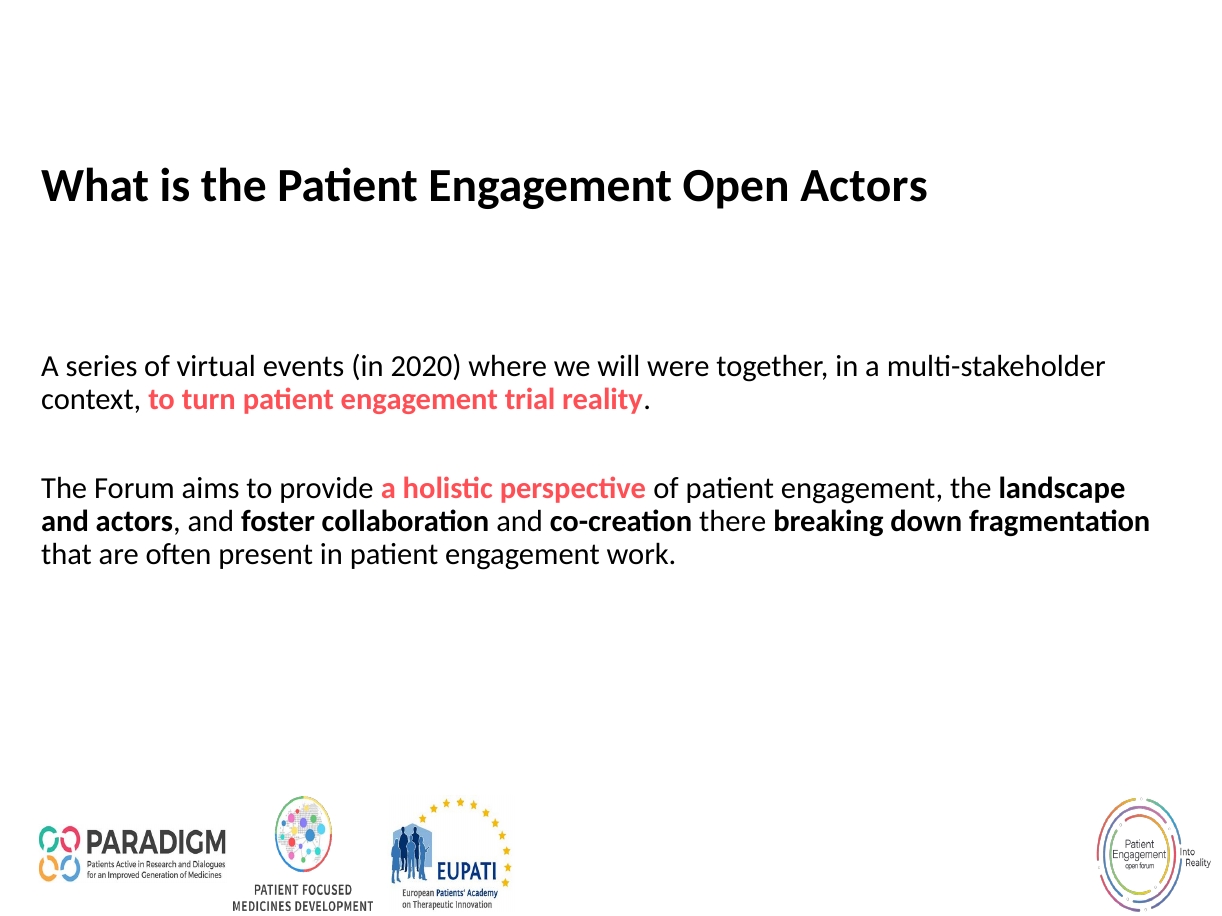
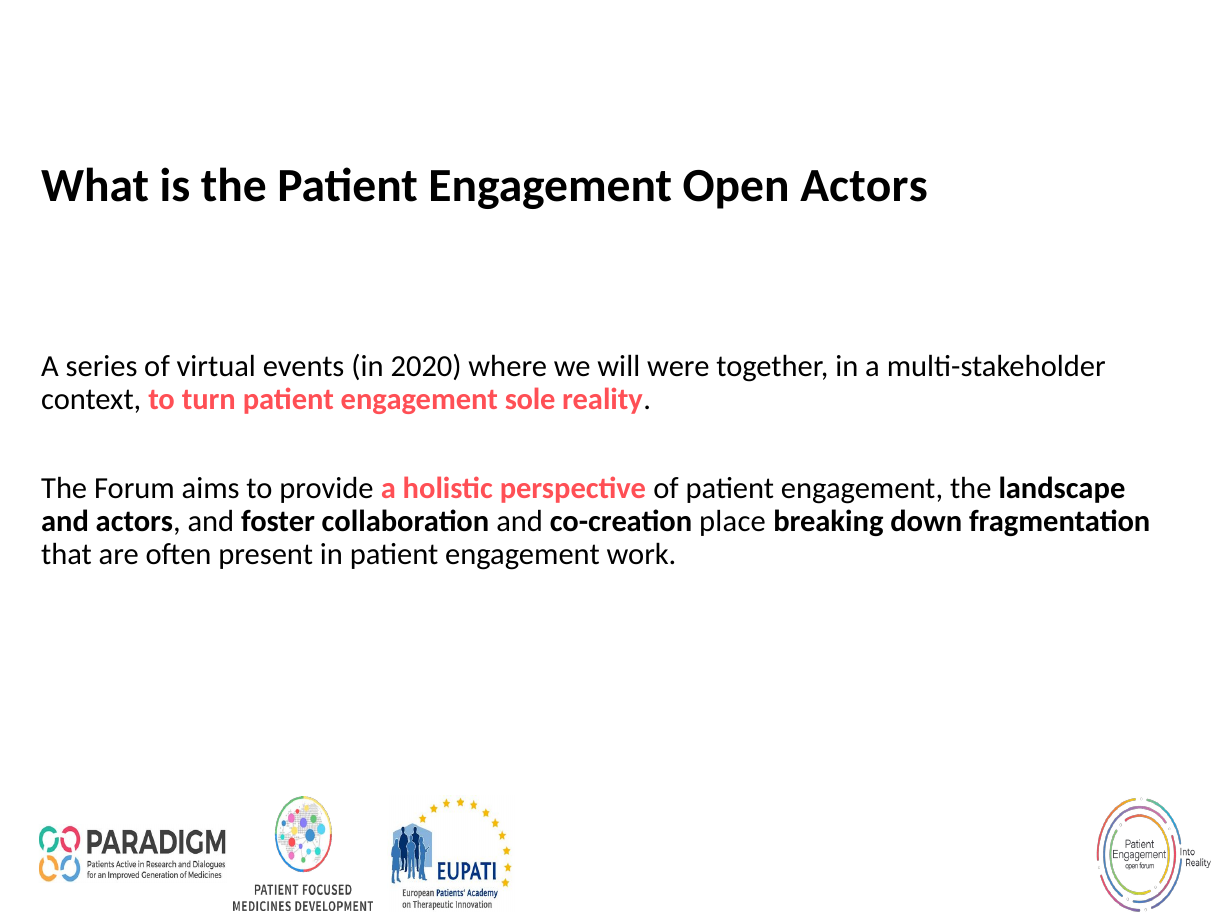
trial: trial -> sole (530, 399)
there: there -> place (733, 522)
